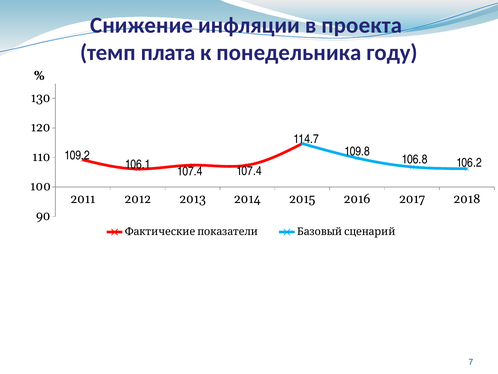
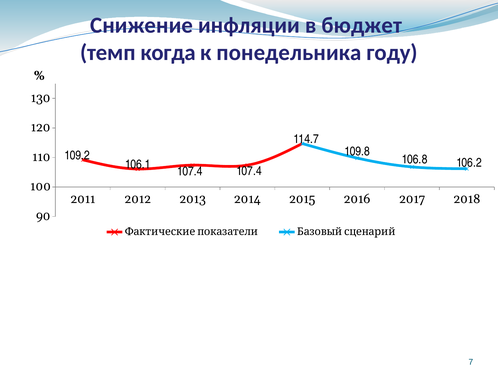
проекта: проекта -> бюджет (362, 25)
плата: плата -> когда (168, 53)
